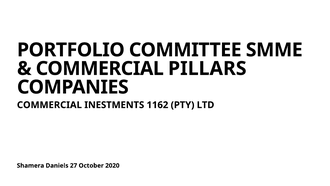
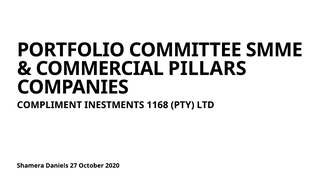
COMMERCIAL: COMMERCIAL -> COMPLIMENT (49, 105)
1162: 1162 -> 1168 (157, 105)
